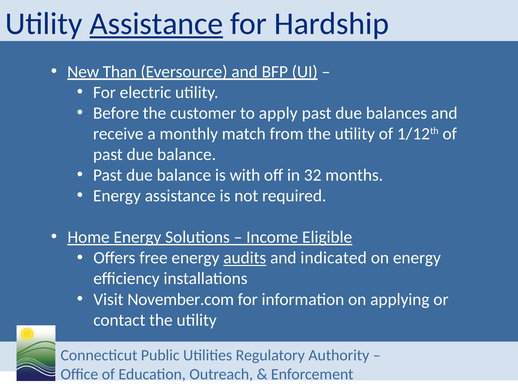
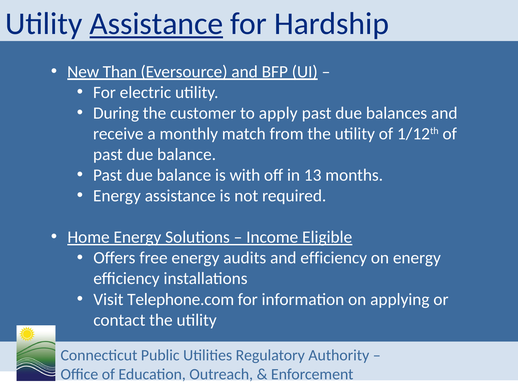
Before: Before -> During (116, 113)
32: 32 -> 13 (313, 175)
audits underline: present -> none (245, 258)
and indicated: indicated -> efficiency (334, 258)
November.com: November.com -> Telephone.com (181, 300)
